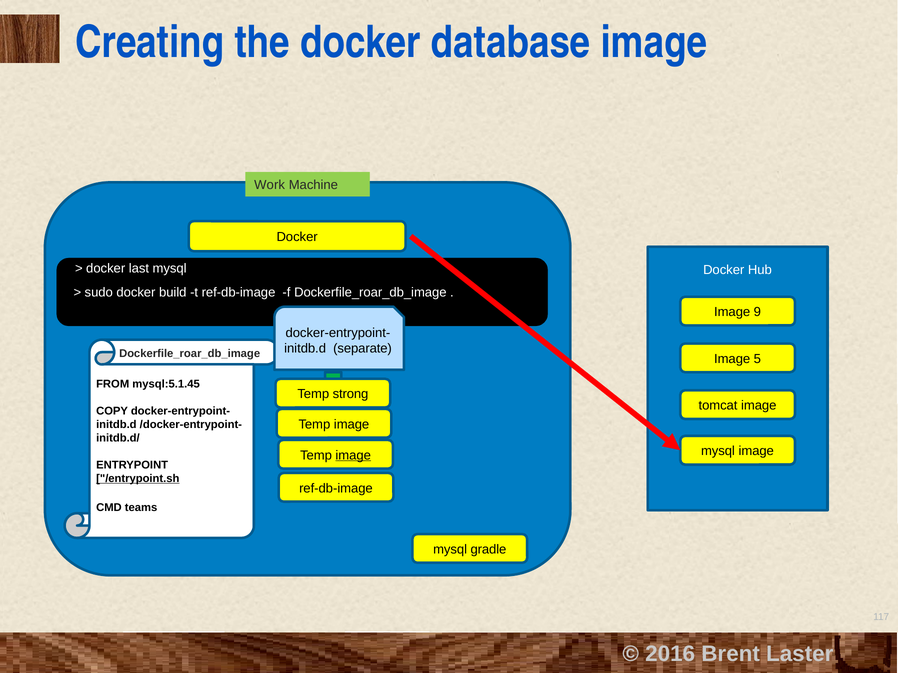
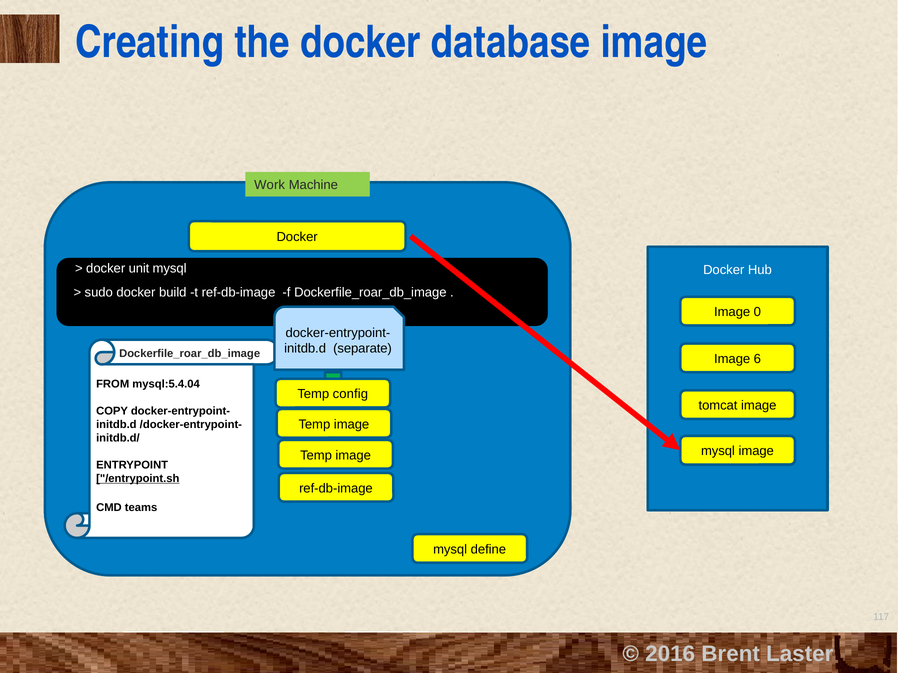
last: last -> unit (139, 269)
9: 9 -> 0 (757, 312)
5: 5 -> 6 (757, 359)
mysql:5.1.45: mysql:5.1.45 -> mysql:5.4.04 (166, 384)
strong: strong -> config (350, 394)
image underline: present -> none (353, 456)
gradle: gradle -> define (488, 550)
